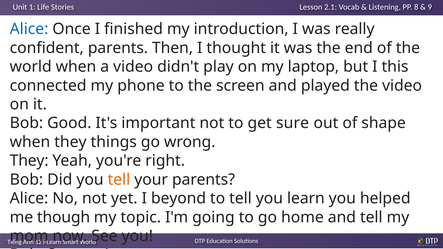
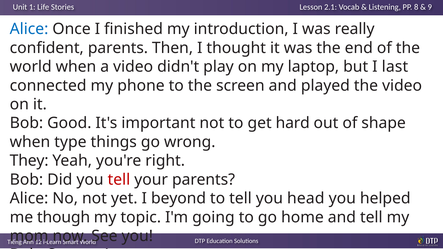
this: this -> last (395, 67)
sure: sure -> hard (293, 123)
when they: they -> type (70, 142)
tell colour: orange -> red (119, 180)
learn: learn -> head (306, 199)
